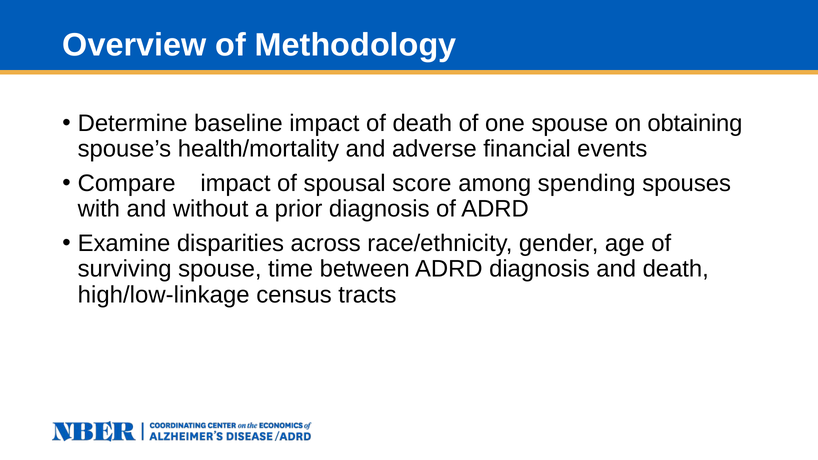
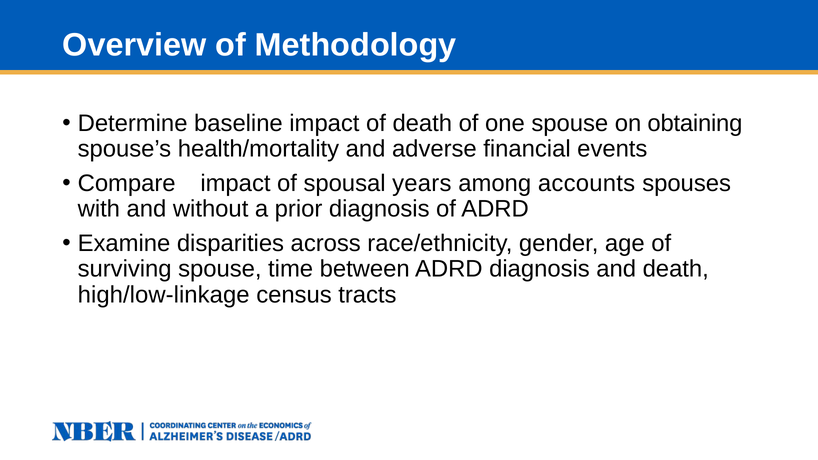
score: score -> years (422, 183)
spending: spending -> accounts (587, 183)
